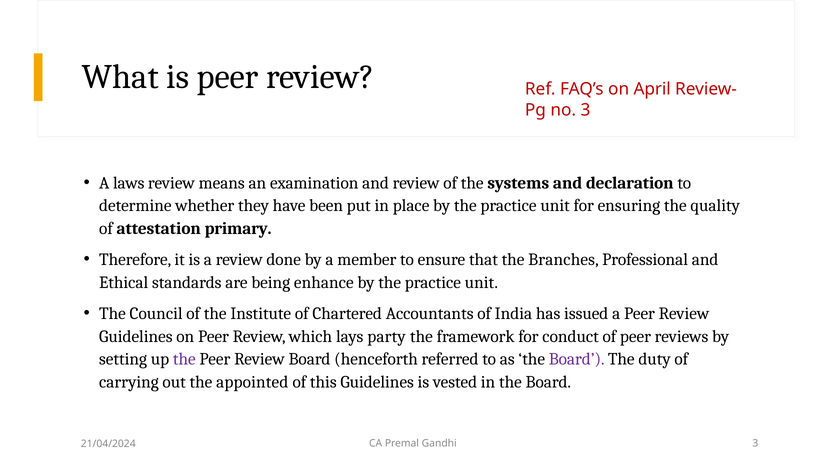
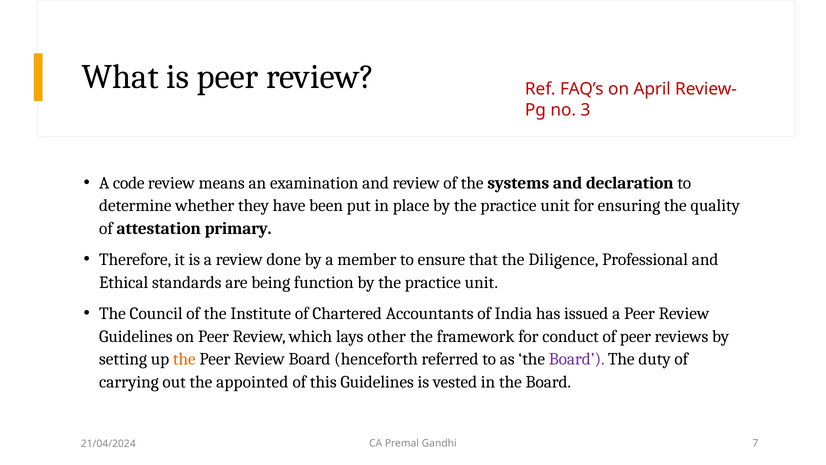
laws: laws -> code (129, 183)
Branches: Branches -> Diligence (563, 259)
enhance: enhance -> function (324, 282)
party: party -> other (387, 336)
the colour: purple -> orange (184, 359)
Gandhi 3: 3 -> 7 (755, 443)
